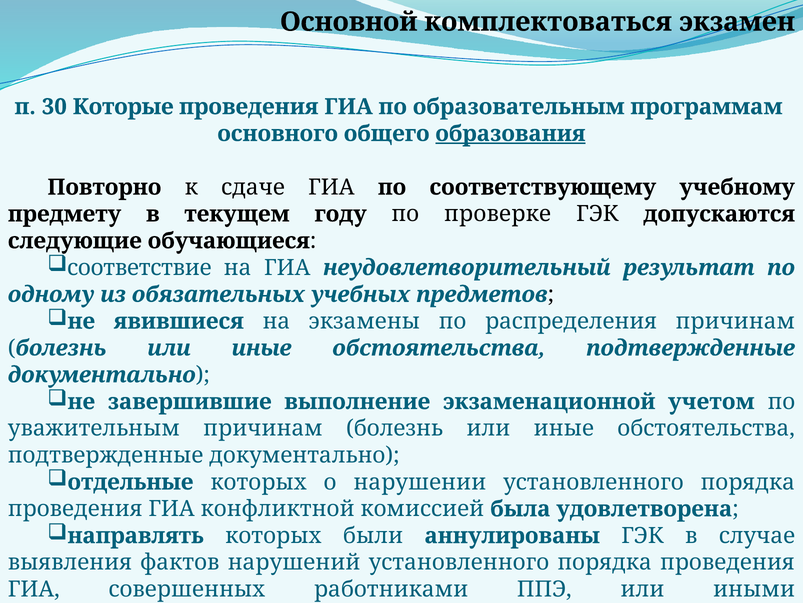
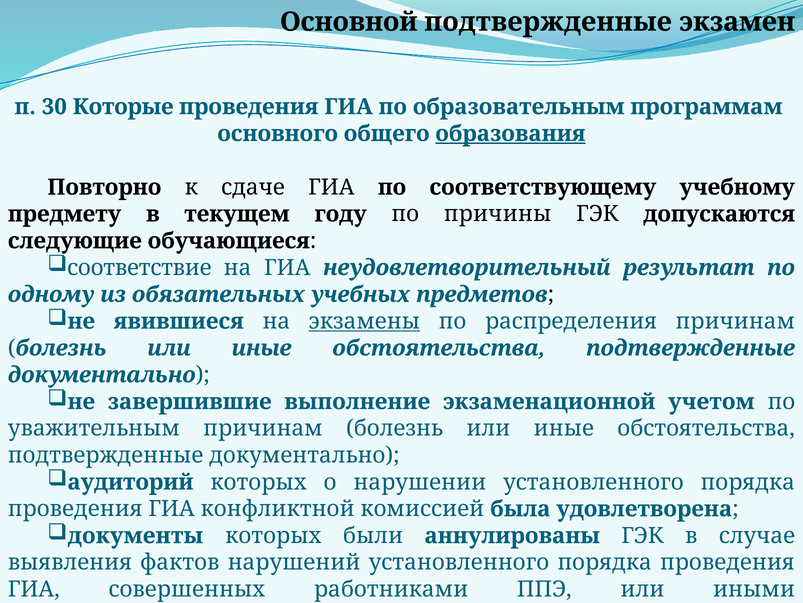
Основной комплектоваться: комплектоваться -> подтвержденные (548, 22)
проверке: проверке -> причины (498, 214)
экзамены underline: none -> present (364, 321)
отдельные: отдельные -> аудиторий (130, 482)
направлять: направлять -> документы (135, 535)
